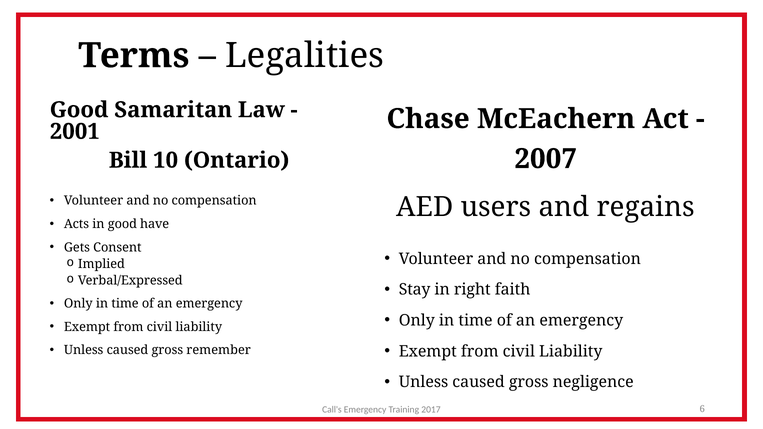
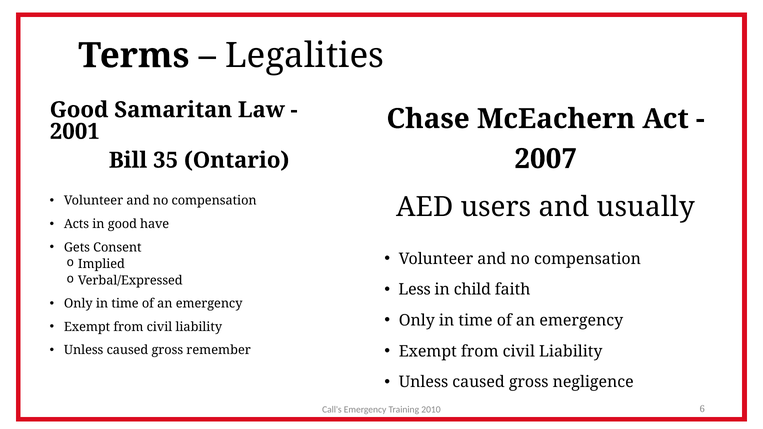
10: 10 -> 35 (166, 160)
regains: regains -> usually (646, 207)
Stay: Stay -> Less (415, 290)
right: right -> child (472, 290)
2017: 2017 -> 2010 (431, 410)
